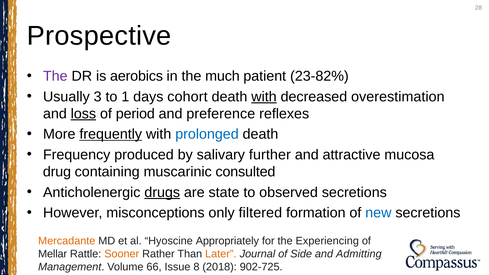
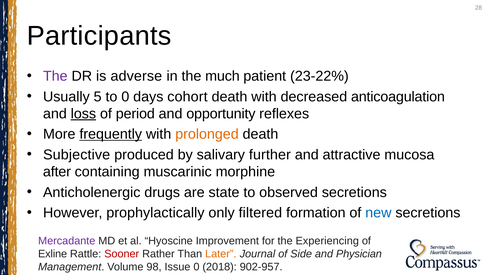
Prospective: Prospective -> Participants (99, 36)
aerobics: aerobics -> adverse (136, 76)
23-82%: 23-82% -> 23-22% (319, 76)
3: 3 -> 5 (98, 97)
to 1: 1 -> 0 (125, 97)
with underline: present -> none (264, 97)
overestimation: overestimation -> anticoagulation (398, 97)
preference: preference -> opportunity (221, 114)
prolonged colour: blue -> orange (207, 134)
Frequency: Frequency -> Subjective (77, 155)
drug: drug -> after (57, 172)
consulted: consulted -> morphine (245, 172)
drugs underline: present -> none (162, 192)
misconceptions: misconceptions -> prophylactically (155, 213)
Mercadante colour: orange -> purple (67, 241)
Appropriately: Appropriately -> Improvement (227, 241)
Mellar: Mellar -> Exline (53, 254)
Sooner colour: orange -> red (122, 254)
Admitting: Admitting -> Physician (359, 254)
66: 66 -> 98 (154, 267)
Issue 8: 8 -> 0 (196, 267)
902-725: 902-725 -> 902-957 (261, 267)
